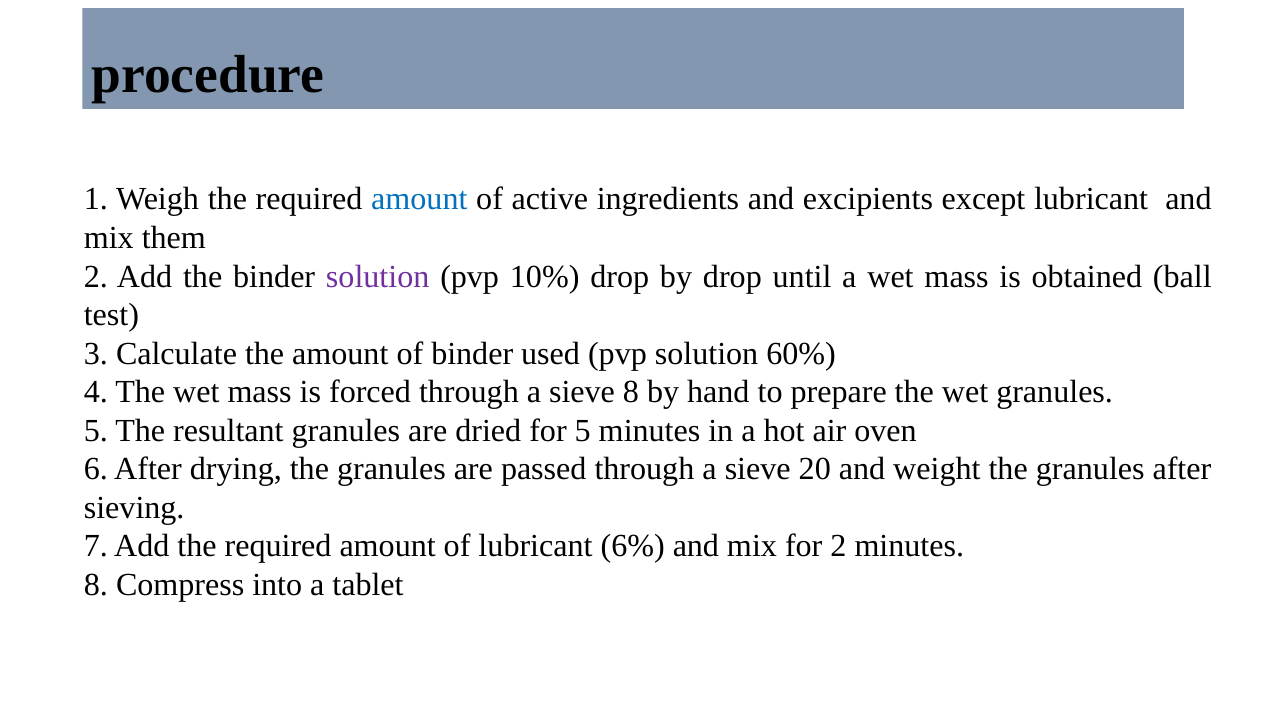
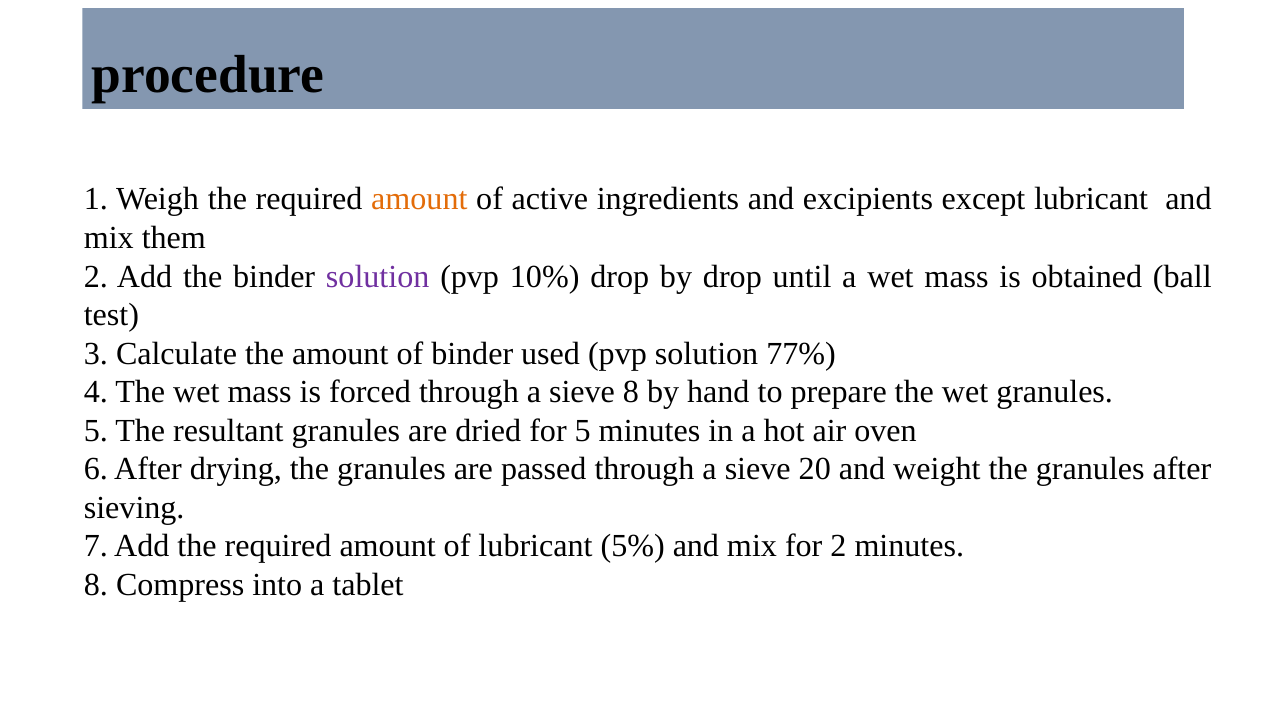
amount colour: blue -> orange (419, 199)
60%: 60% -> 77% (801, 353)
6%: 6% -> 5% (633, 546)
